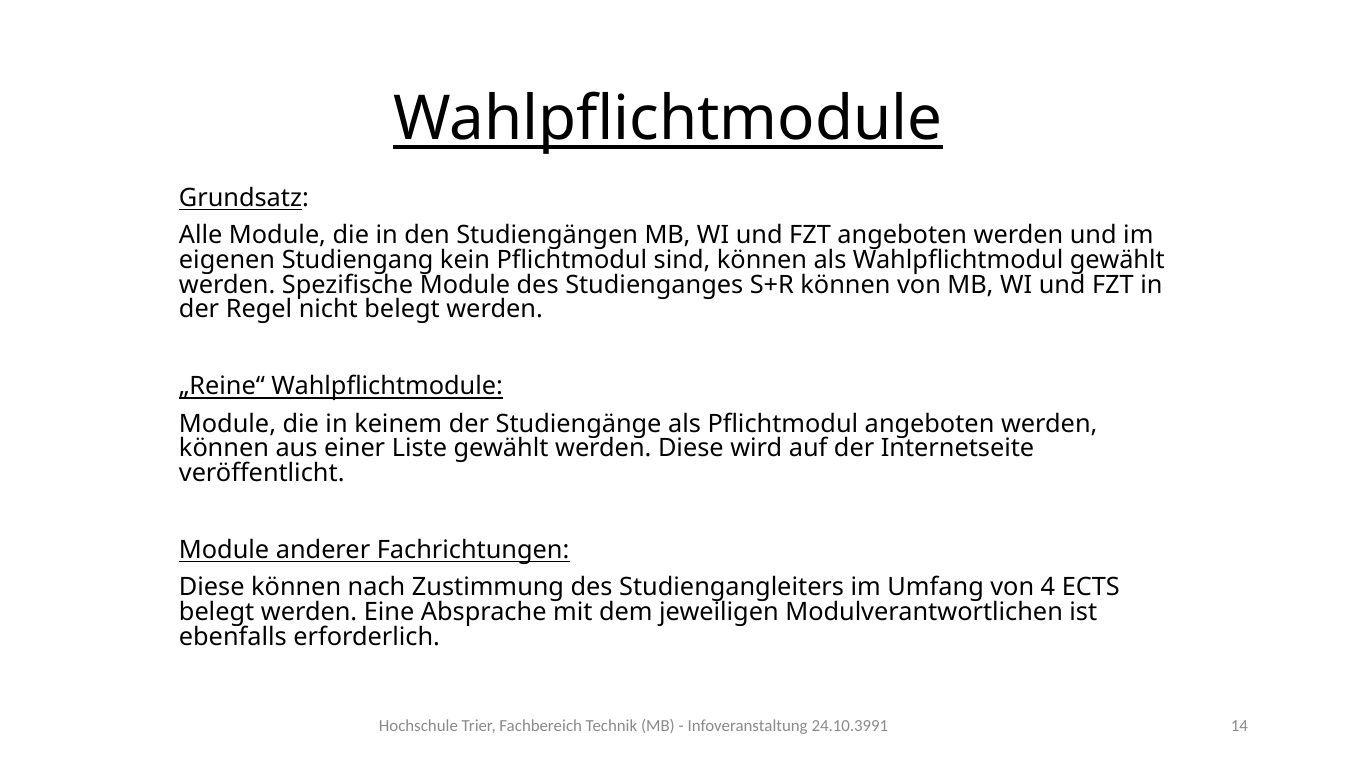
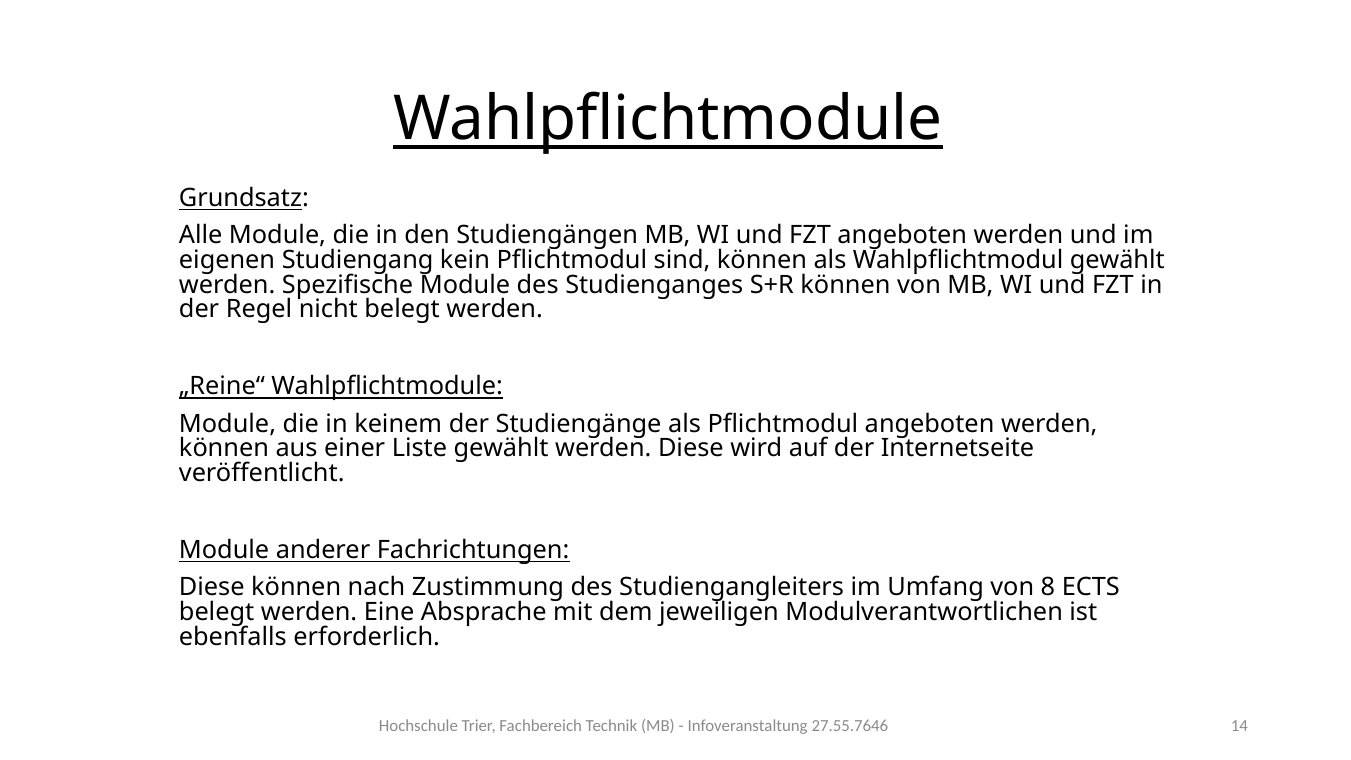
4: 4 -> 8 (1048, 587)
24.10.3991: 24.10.3991 -> 27.55.7646 (850, 726)
